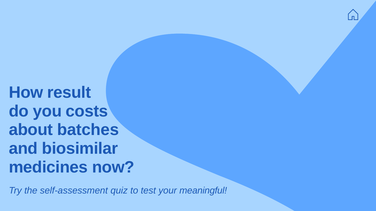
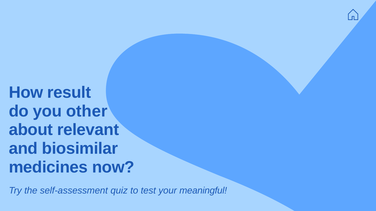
costs: costs -> other (87, 111)
batches: batches -> relevant (88, 130)
